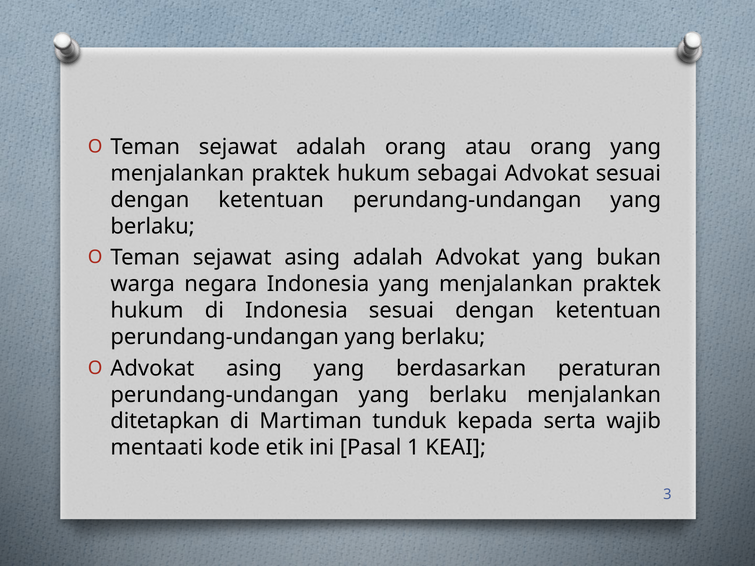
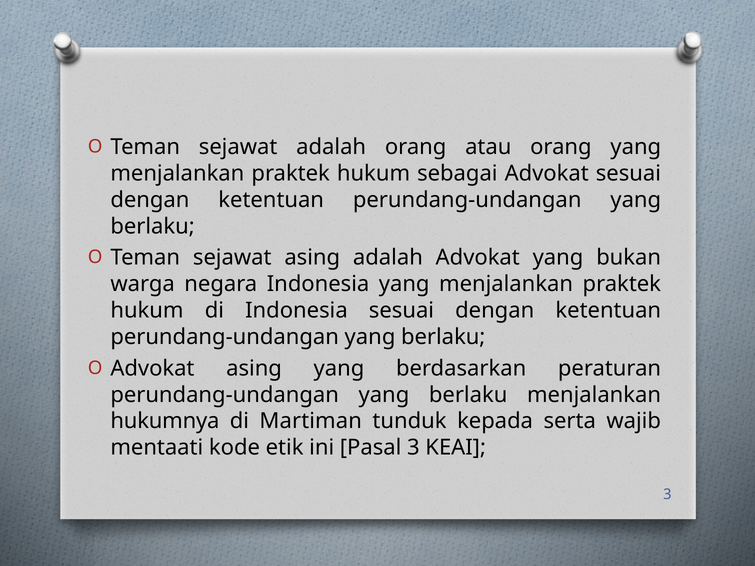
ditetapkan: ditetapkan -> hukumnya (165, 421)
Pasal 1: 1 -> 3 (413, 448)
